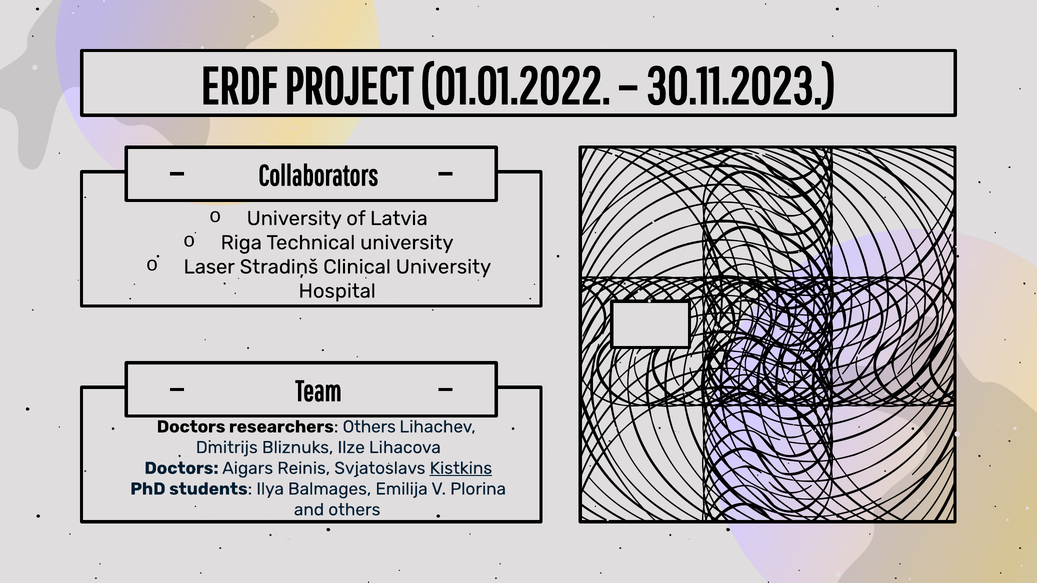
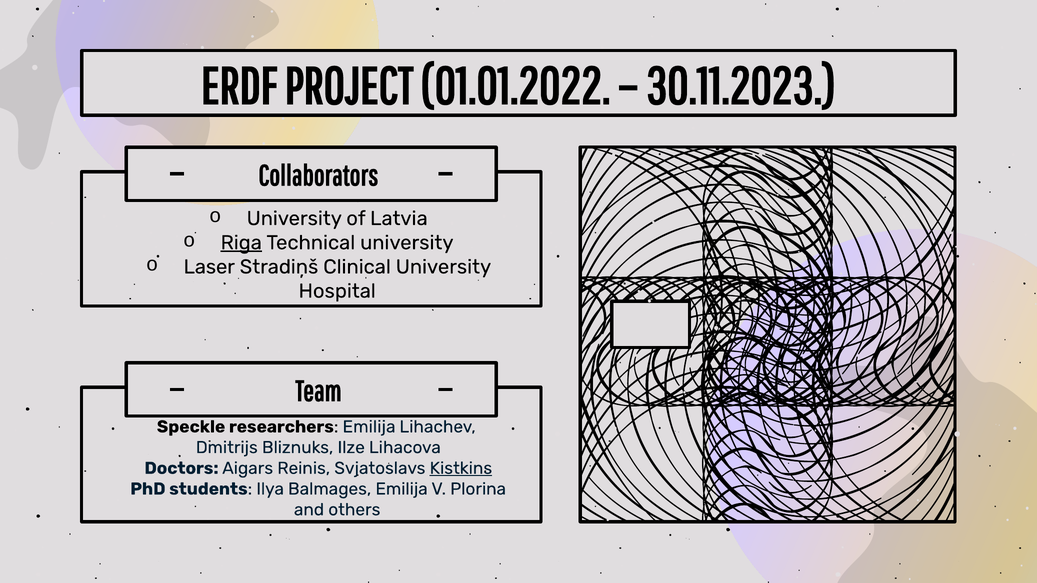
Riga underline: none -> present (241, 243)
Doctors: Doctors -> Speckle (191, 427)
researchers Others: Others -> Emilija (369, 427)
